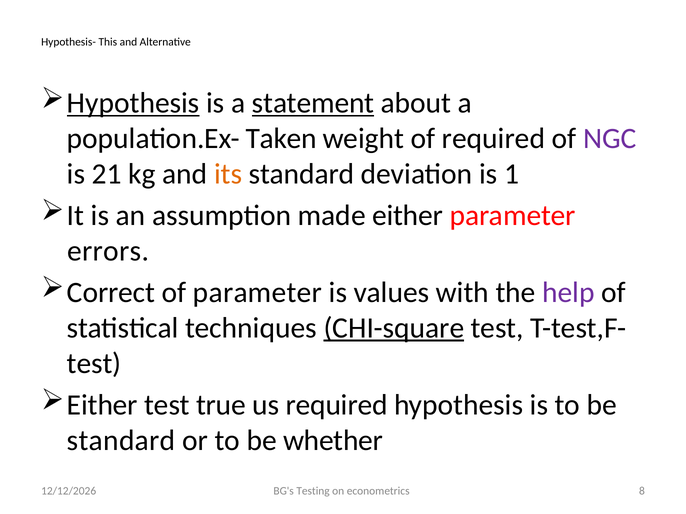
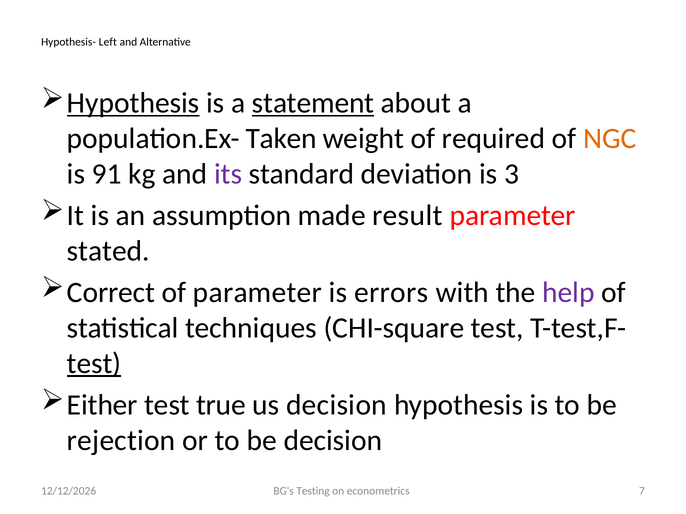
This: This -> Left (108, 42)
NGC colour: purple -> orange (610, 139)
21: 21 -> 91 (107, 174)
its colour: orange -> purple (228, 174)
1: 1 -> 3 (511, 174)
made either: either -> result (407, 216)
errors: errors -> stated (108, 251)
values: values -> errors (391, 293)
CHI-square underline: present -> none (394, 328)
test underline: none -> present (94, 364)
us required: required -> decision (336, 405)
standard: standard -> rejection (121, 441)
be whether: whether -> decision (333, 441)
8: 8 -> 7 (642, 491)
